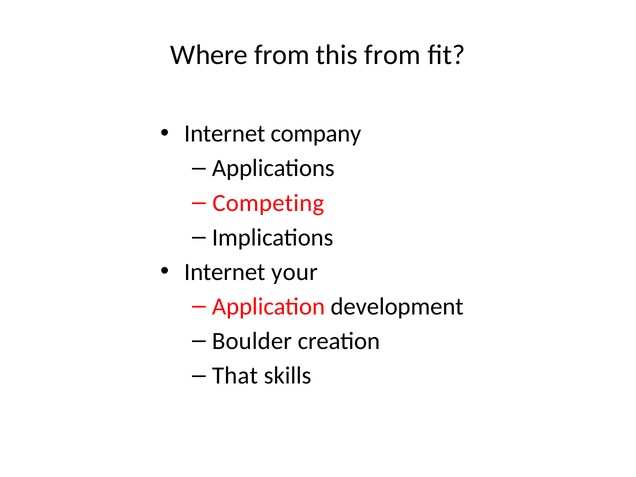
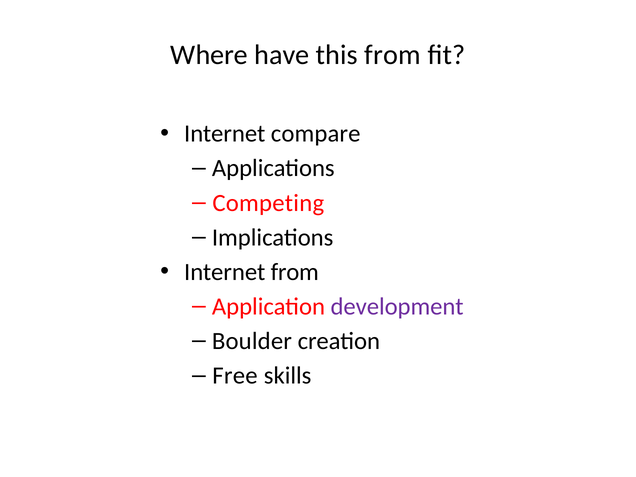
Where from: from -> have (282, 55)
company: company -> compare (316, 134)
Internet your: your -> from (295, 272)
development colour: black -> purple (397, 307)
That: That -> Free (235, 376)
